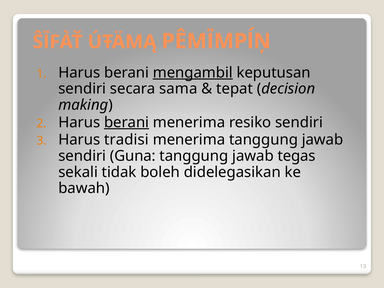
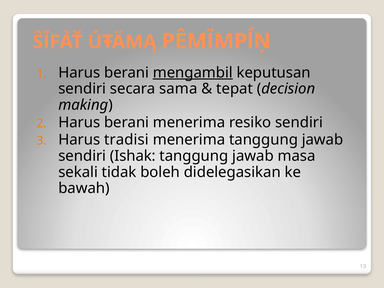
berani underline: present -> none (127, 122)
Guna: Guna -> Ishak (133, 156)
tegas: tegas -> masa (296, 156)
